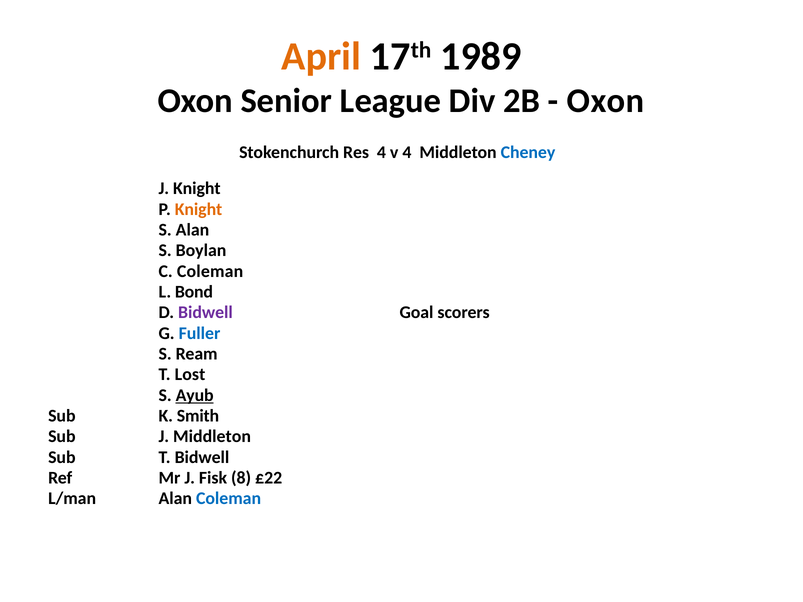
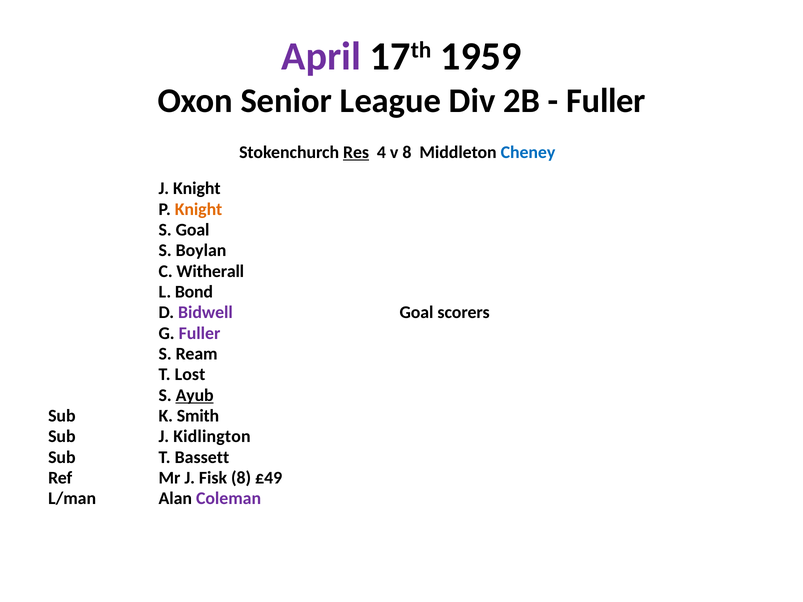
April colour: orange -> purple (321, 56)
1989: 1989 -> 1959 (481, 56)
Oxon: Oxon -> Fuller (606, 101)
Res underline: none -> present (356, 152)
v 4: 4 -> 8 (407, 152)
S Alan: Alan -> Goal (193, 230)
C Coleman: Coleman -> Witherall (210, 271)
Fuller colour: blue -> purple (200, 333)
J Middleton: Middleton -> Kidlington (212, 437)
T Bidwell: Bidwell -> Bassett (202, 457)
£22: £22 -> £49 (269, 478)
Coleman colour: blue -> purple (229, 499)
